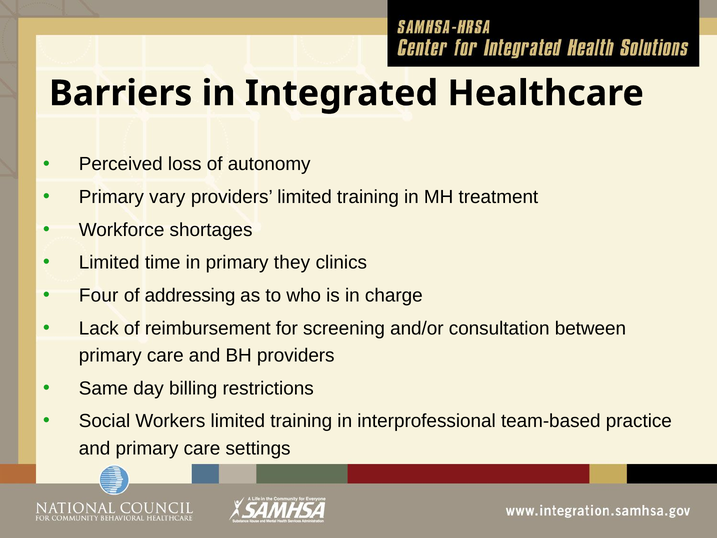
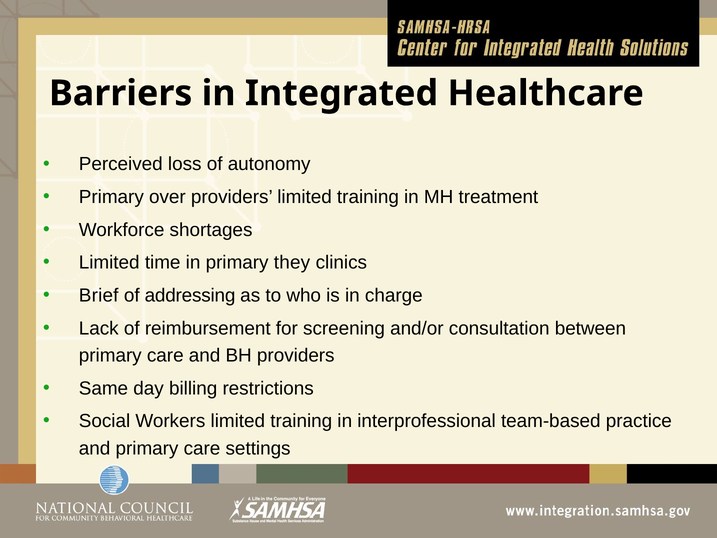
vary: vary -> over (167, 197)
Four: Four -> Brief (99, 295)
